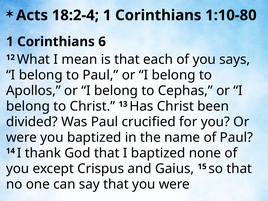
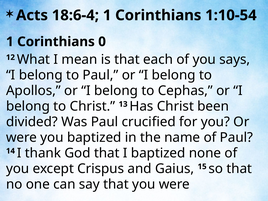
18:2-4: 18:2-4 -> 18:6-4 (75, 15)
1:10-80: 1:10-80 -> 1:10-54 (231, 15)
6: 6 -> 0 (102, 42)
